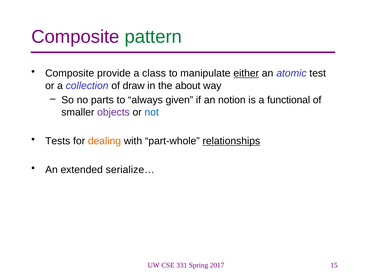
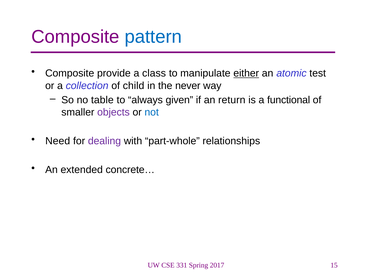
pattern colour: green -> blue (153, 37)
draw: draw -> child (134, 86)
about: about -> never (188, 86)
parts: parts -> table (102, 100)
notion: notion -> return (232, 100)
Tests: Tests -> Need (58, 141)
dealing colour: orange -> purple (104, 141)
relationships underline: present -> none (231, 141)
serialize…: serialize… -> concrete… (130, 170)
